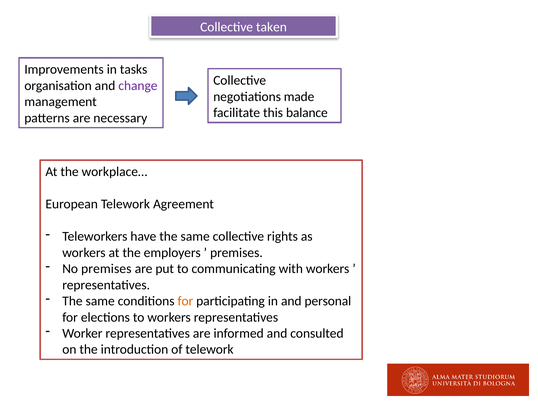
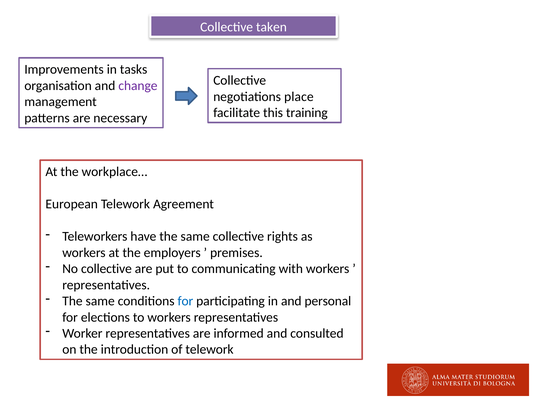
made: made -> place (299, 96)
balance: balance -> training (307, 113)
No premises: premises -> collective (106, 268)
for colour: orange -> blue (185, 301)
